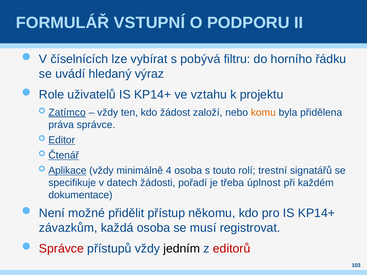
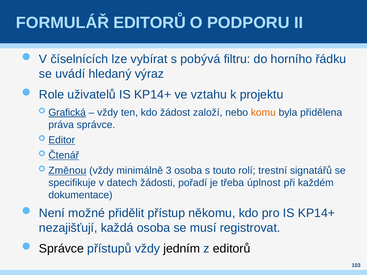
FORMULÁŘ VSTUPNÍ: VSTUPNÍ -> EDITORŮ (150, 23)
Zatímco: Zatímco -> Grafická (67, 113)
Aplikace: Aplikace -> Změnou (67, 171)
4: 4 -> 3 (169, 171)
závazkům: závazkům -> nezajišťují (68, 228)
Správce colour: red -> black (61, 249)
editorů colour: red -> black (232, 249)
